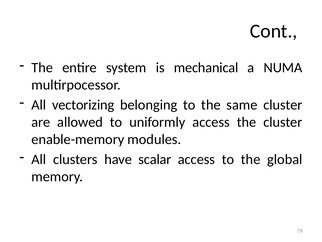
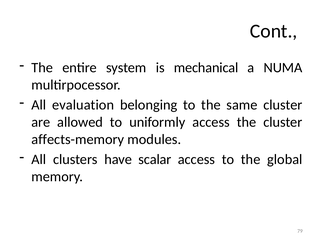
vectorizing: vectorizing -> evaluation (83, 105)
enable-memory: enable-memory -> affects-memory (78, 139)
